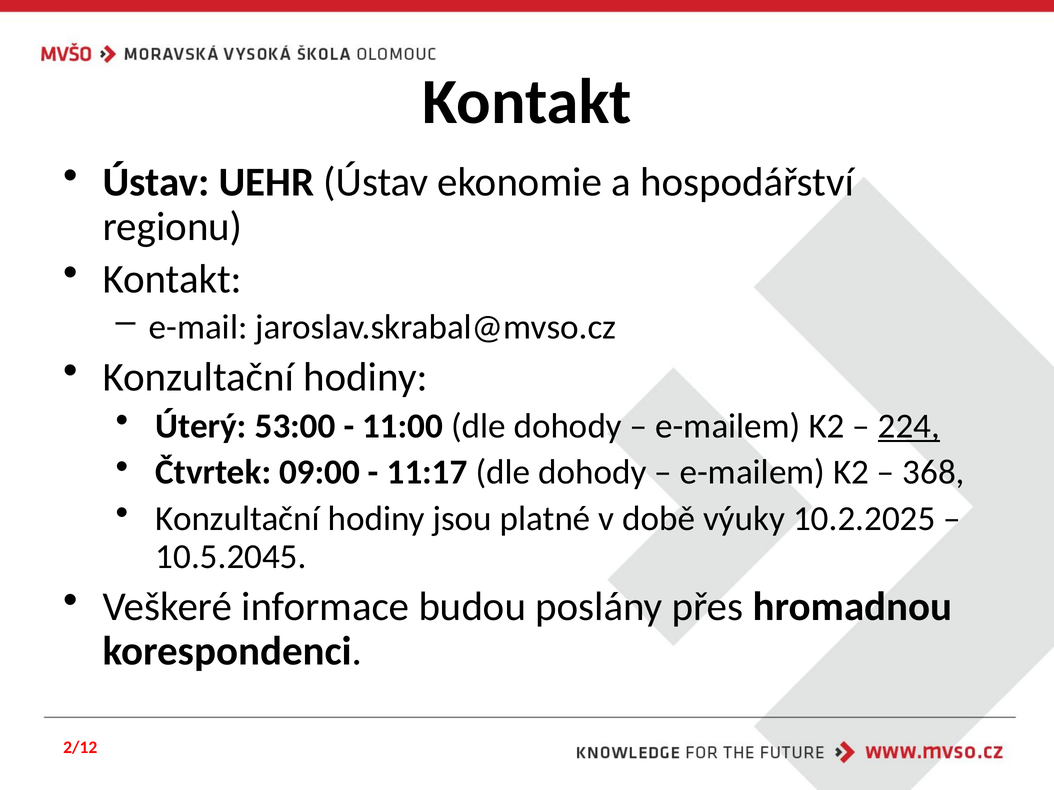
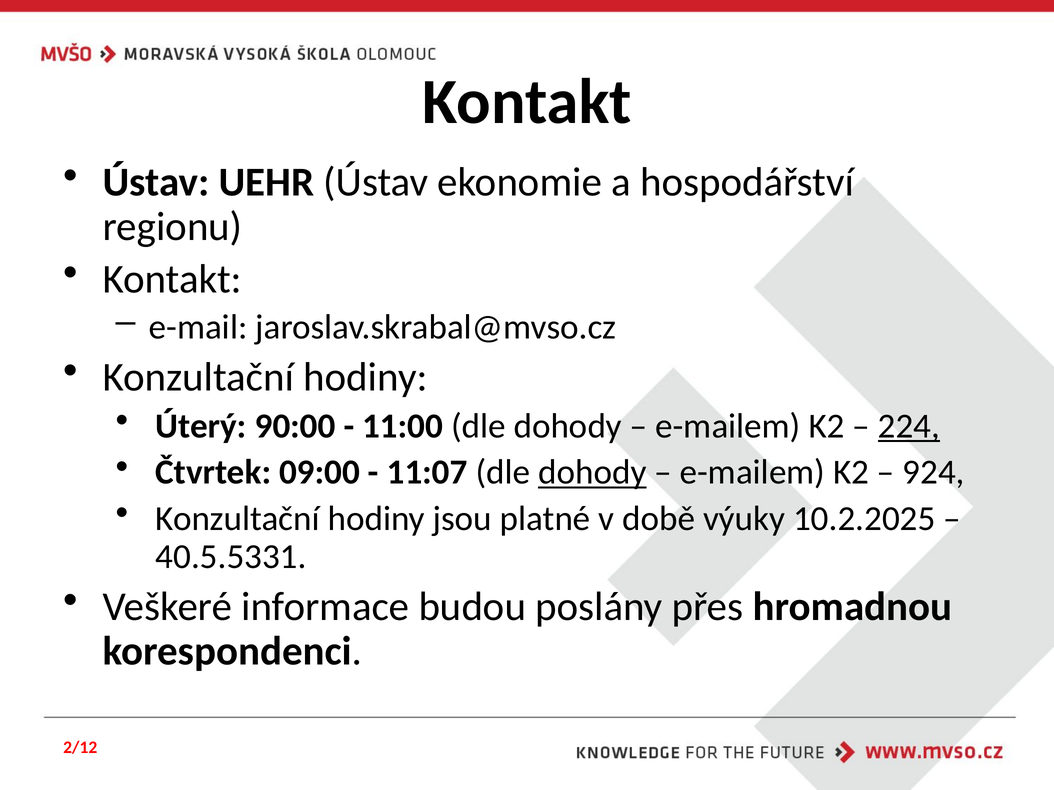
53:00: 53:00 -> 90:00 (295, 426)
11:17: 11:17 -> 11:07 (427, 473)
dohody underline: none -> present (592, 473)
368: 368 -> 924 (933, 473)
10.5.2045: 10.5.2045 -> 40.5.5331 (231, 557)
